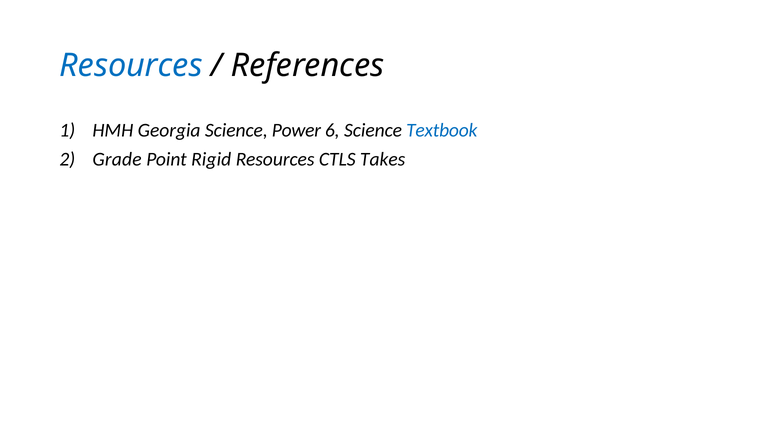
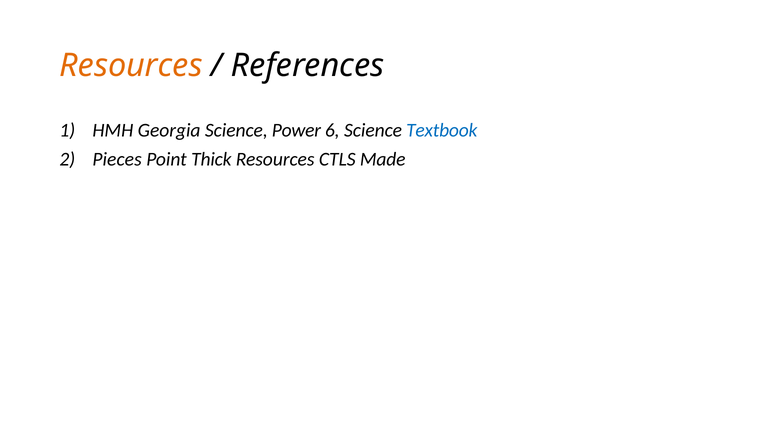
Resources colour: blue -> orange (131, 66)
Grade: Grade -> Pieces (117, 159)
Rigid: Rigid -> Thick (211, 159)
Takes: Takes -> Made (383, 159)
